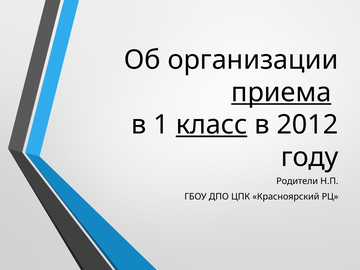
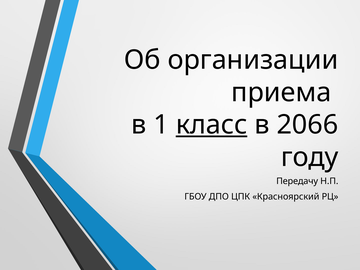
приема underline: present -> none (281, 92)
2012: 2012 -> 2066 (307, 125)
Родители: Родители -> Передачу (297, 181)
